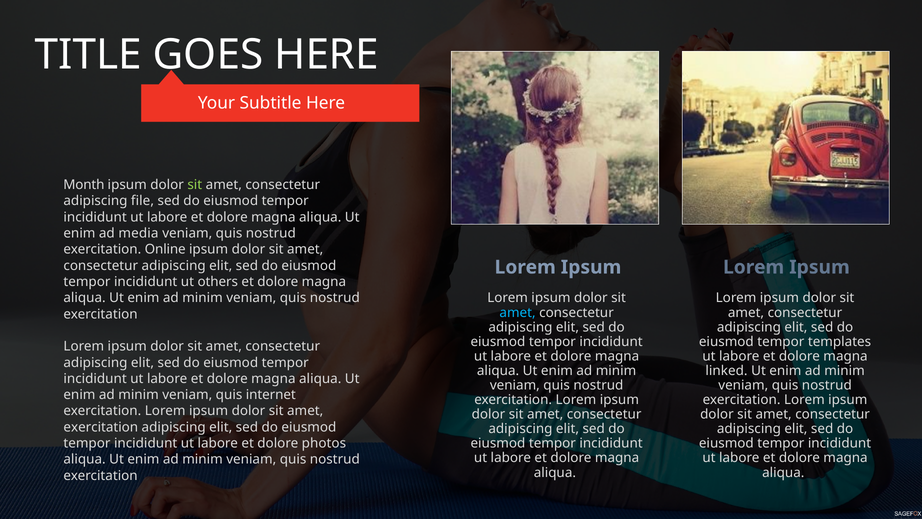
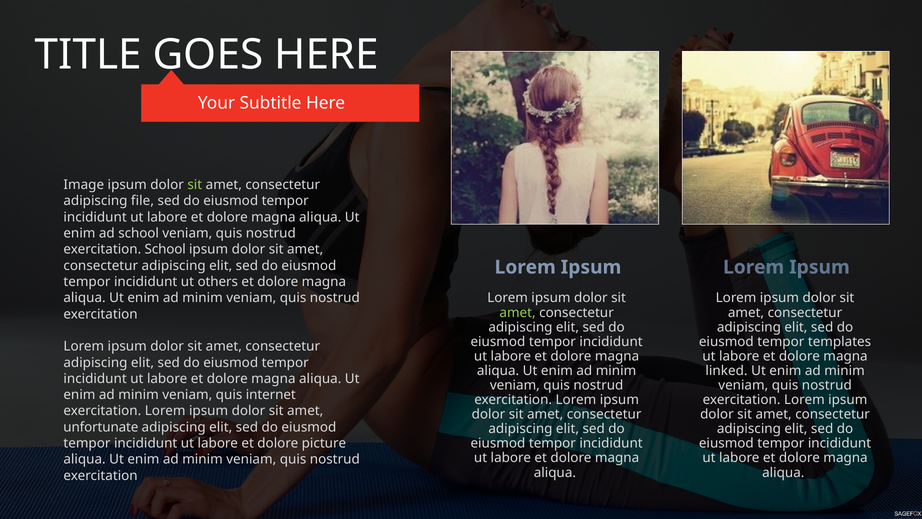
Month: Month -> Image (84, 185)
ad media: media -> school (139, 233)
exercitation Online: Online -> School (165, 249)
amet colour: light blue -> light green (518, 312)
exercitation: exercitation -> unfortunate (101, 427)
photos: photos -> picture (324, 443)
